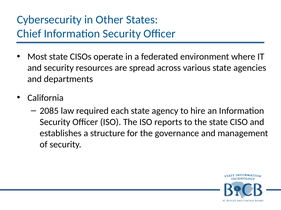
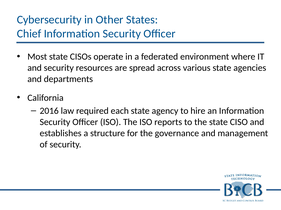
2085: 2085 -> 2016 (49, 111)
